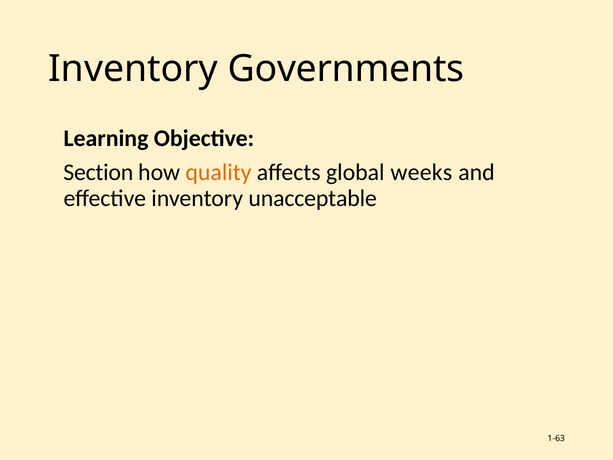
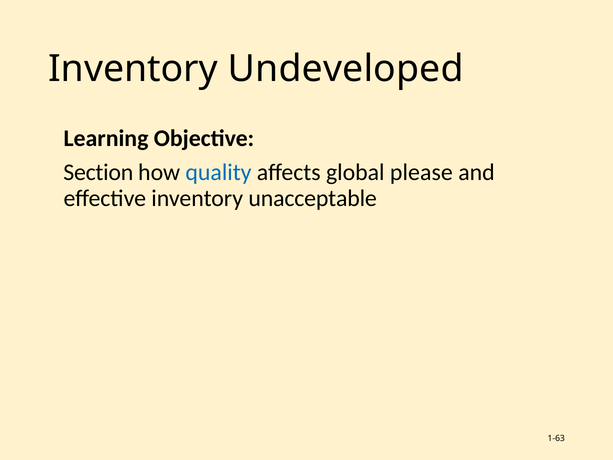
Governments: Governments -> Undeveloped (346, 69)
quality colour: orange -> blue (218, 172)
weeks: weeks -> please (421, 172)
